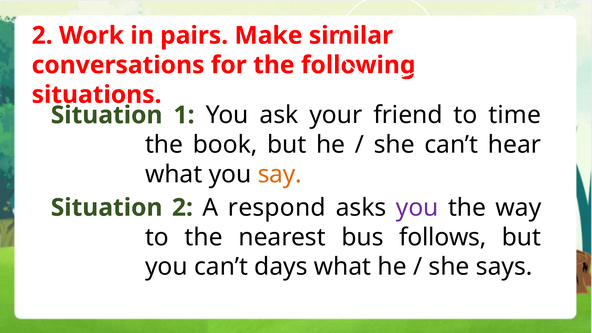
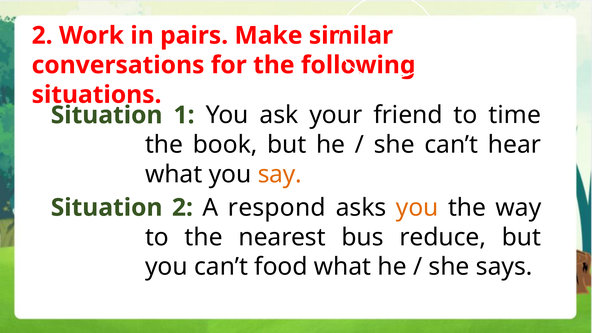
you colour: purple -> orange (417, 208)
follows: follows -> reduce (443, 237)
days: days -> food (281, 267)
